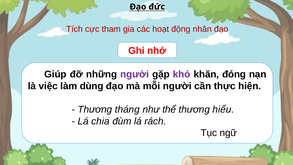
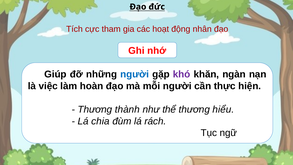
người colour: purple -> blue (135, 74)
đóng: đóng -> ngàn (234, 74)
dùng: dùng -> hoàn (92, 86)
tháng: tháng -> thành (127, 109)
